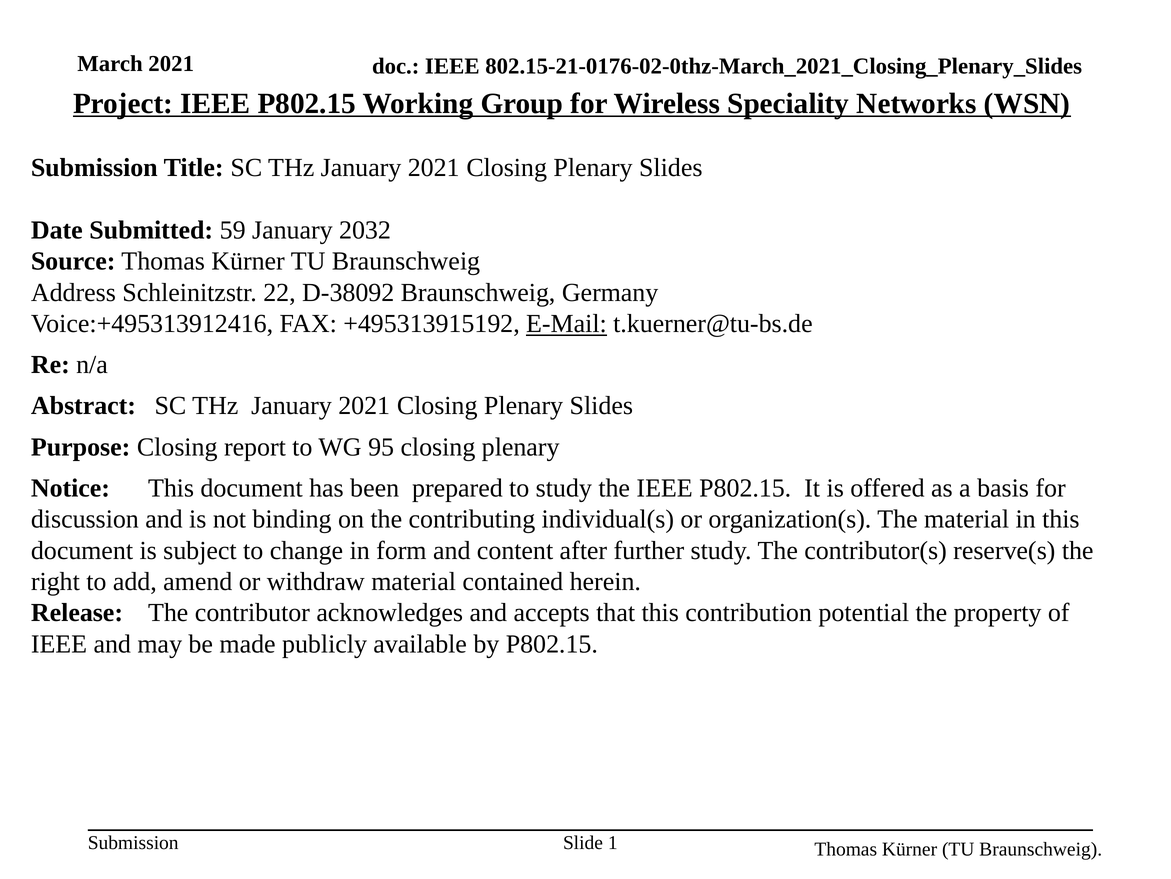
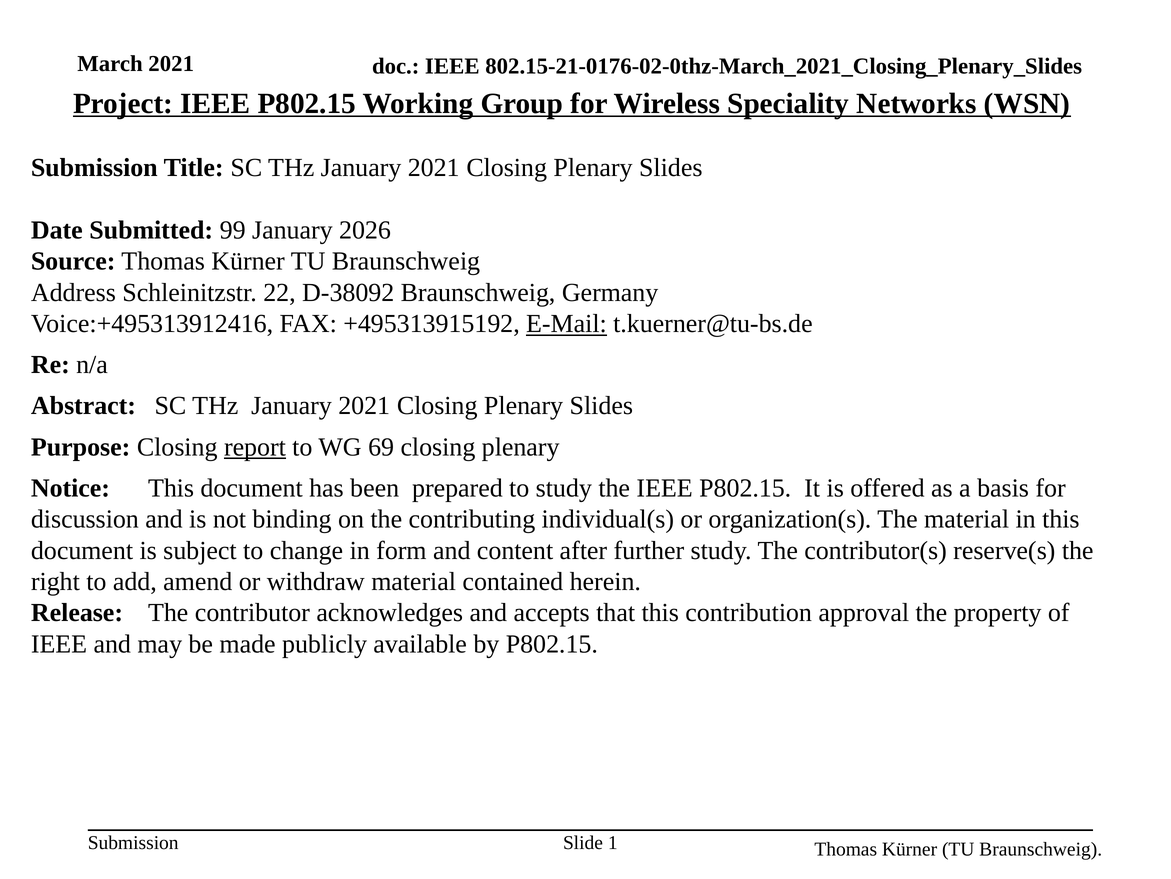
59: 59 -> 99 (233, 230)
2032: 2032 -> 2026 (365, 230)
report underline: none -> present (255, 447)
95: 95 -> 69 (381, 447)
potential: potential -> approval (864, 612)
